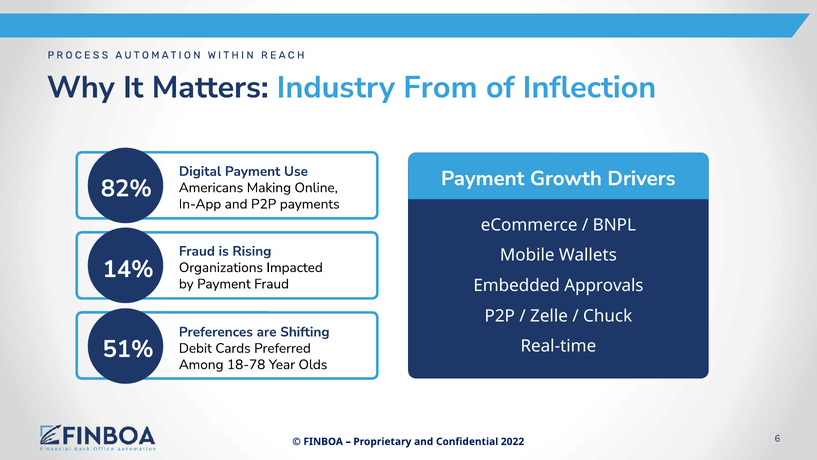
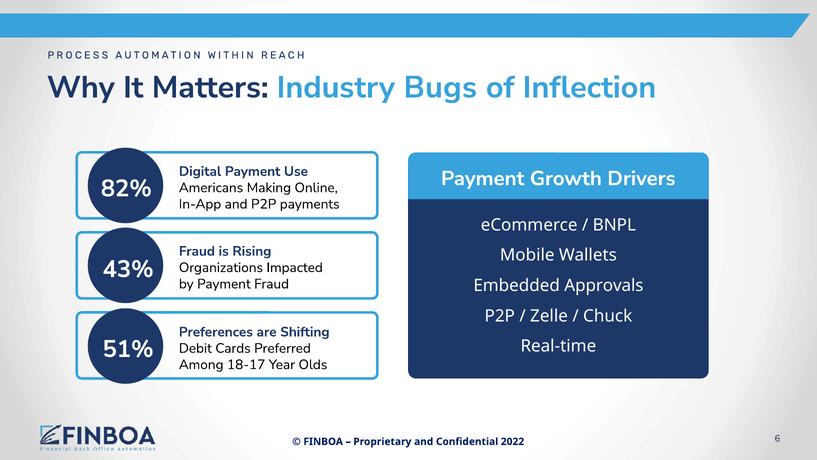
From: From -> Bugs (440, 87)
14%: 14% -> 43% (128, 269)
18-78: 18-78 -> 18-17 (246, 364)
